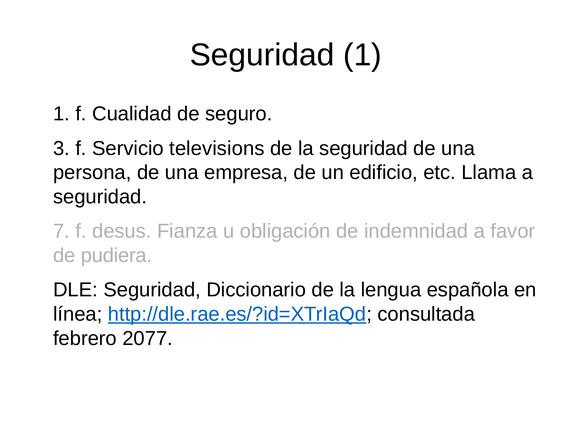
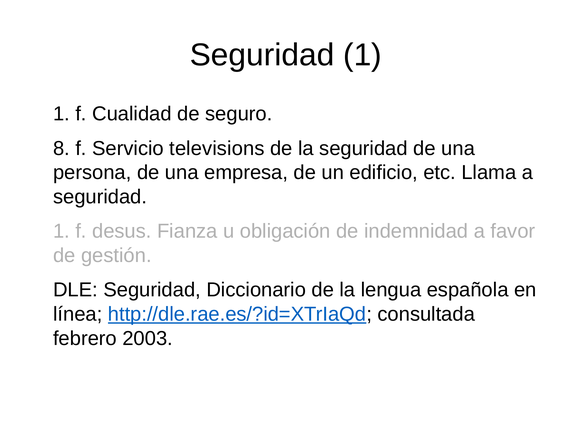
3: 3 -> 8 (62, 148)
7: 7 -> 1 (62, 231)
pudiera: pudiera -> gestión (116, 255)
2077: 2077 -> 2003 (148, 338)
